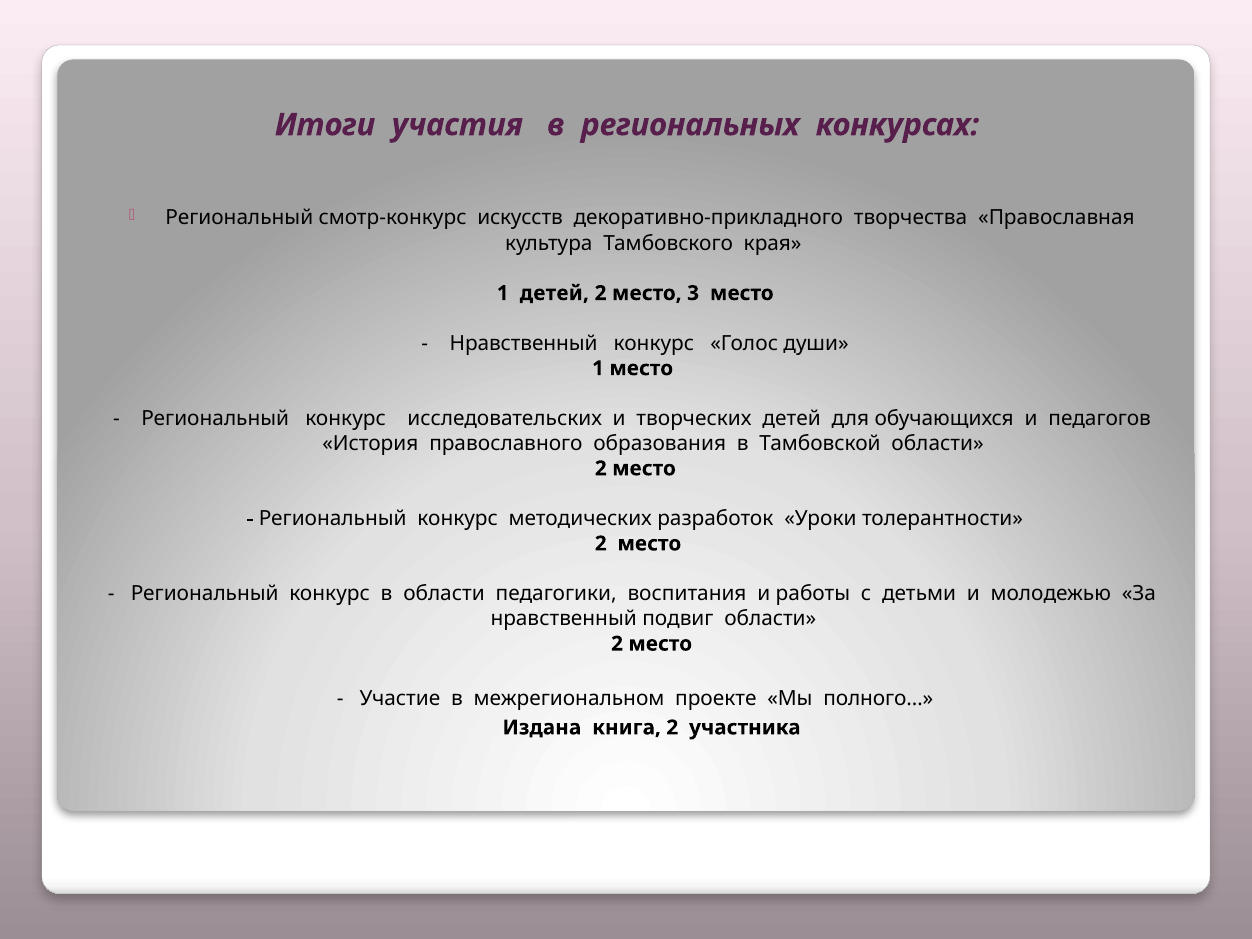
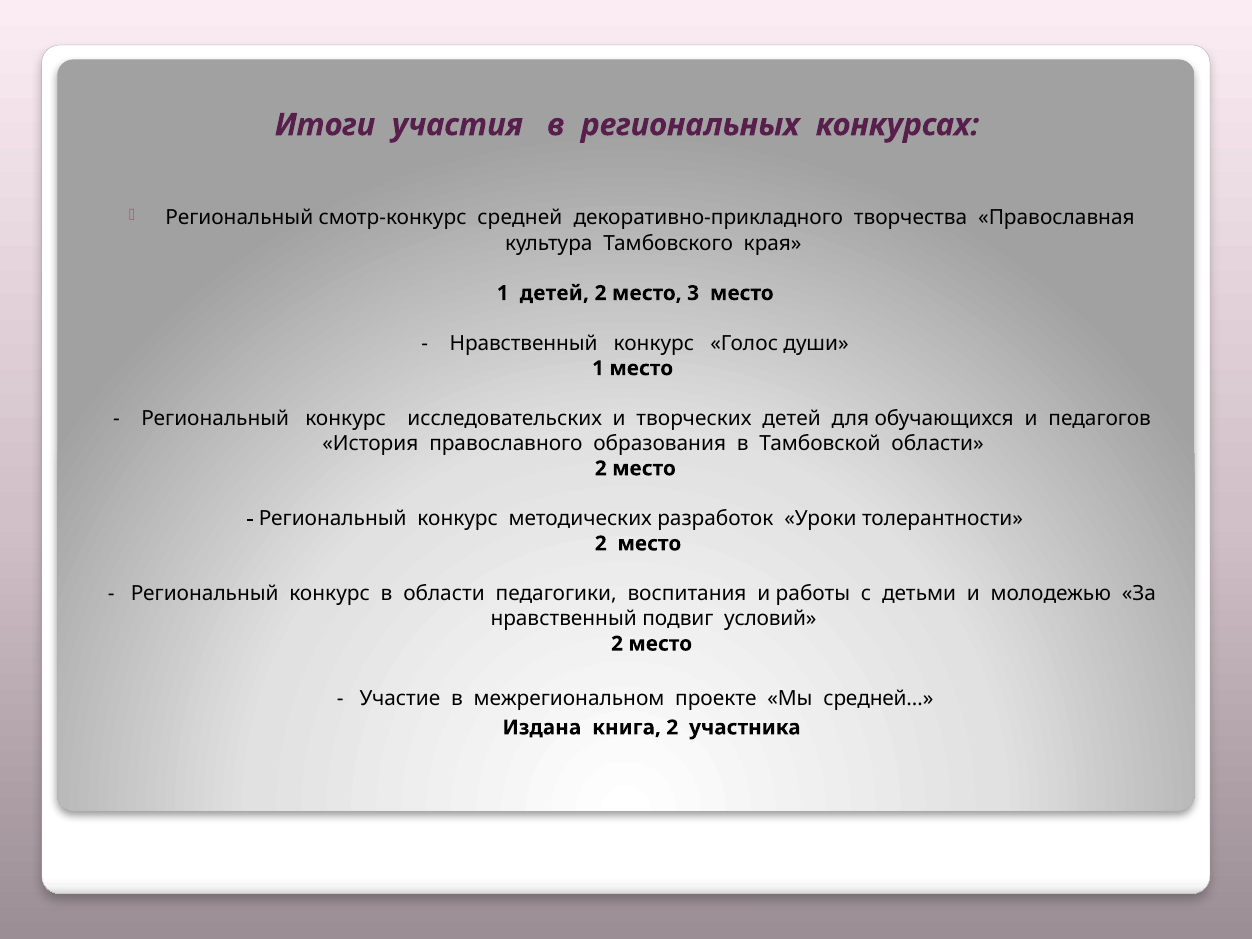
искусств: искусств -> средней (520, 218)
подвиг области: области -> условий (770, 619)
полного…: полного… -> средней… (878, 698)
